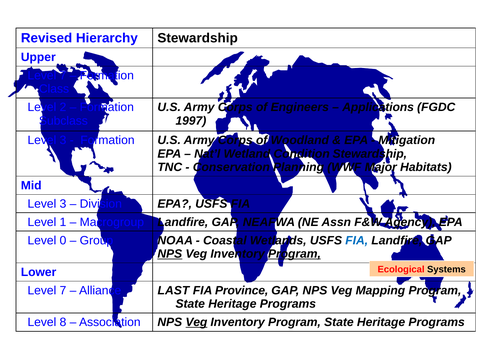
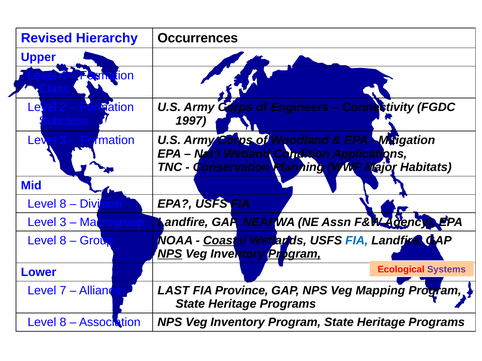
Hierarchy Stewardship: Stewardship -> Occurrences (198, 38)
7: 7 -> 4 (63, 76)
Applications: Applications -> Connectivity (378, 107)
Condition Stewardship: Stewardship -> Applications (370, 154)
3: 3 -> 8 (63, 204)
1: 1 -> 3 (63, 222)
0: 0 -> 8 (63, 241)
Coastal underline: none -> present (225, 241)
Systems colour: black -> purple (446, 270)
Veg underline: present -> none (196, 323)
